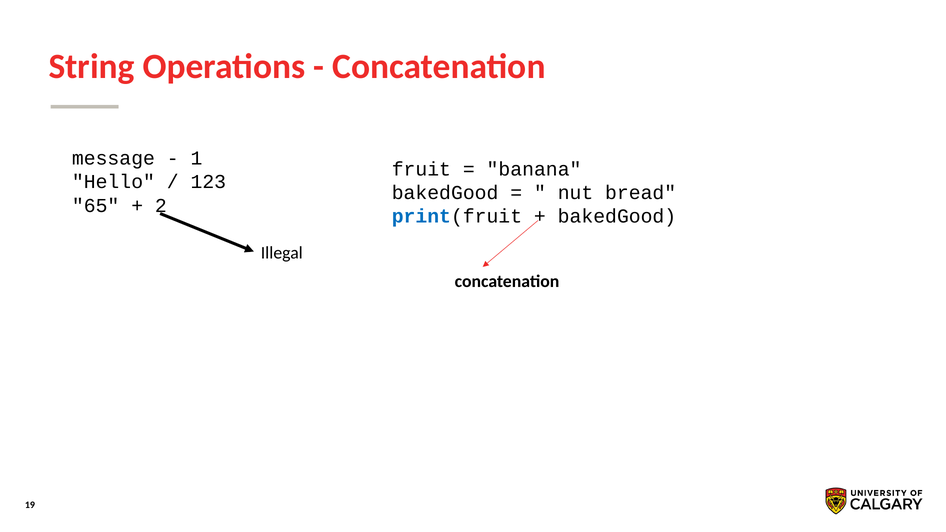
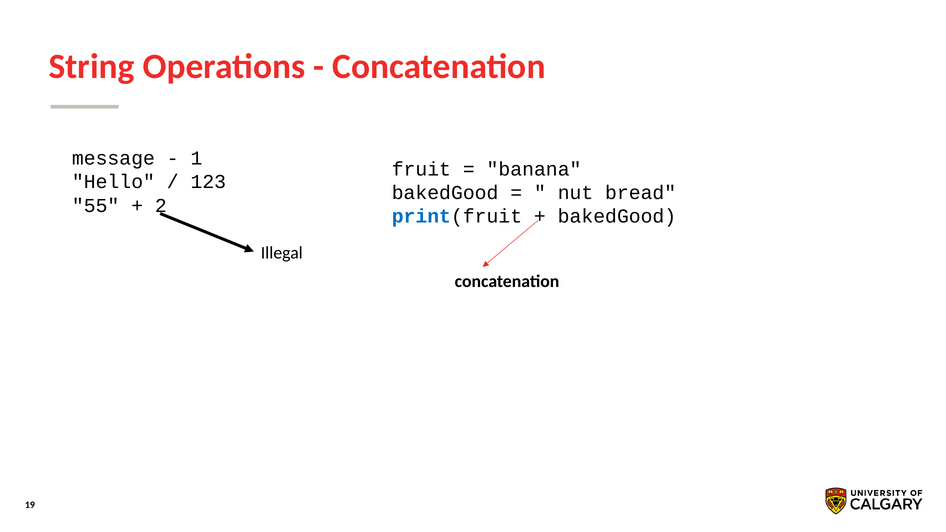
65: 65 -> 55 (96, 206)
